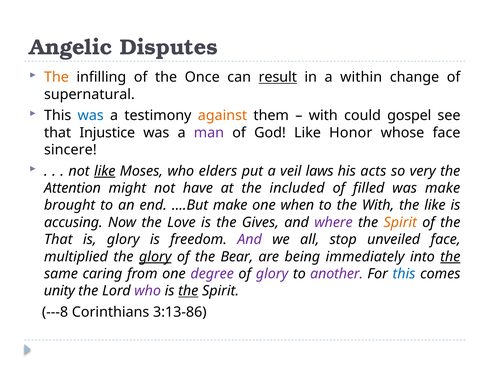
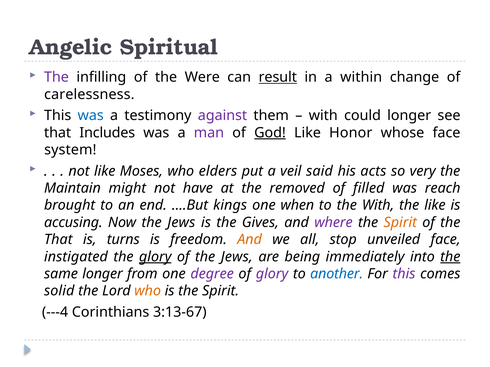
Disputes: Disputes -> Spiritual (169, 47)
The colour: orange -> purple (56, 77)
Once: Once -> Were (202, 77)
supernatural: supernatural -> carelessness (89, 94)
against colour: orange -> purple (222, 116)
could gospel: gospel -> longer (409, 116)
Injustice: Injustice -> Includes (107, 133)
God underline: none -> present (270, 133)
sincere: sincere -> system (70, 150)
like underline: present -> none (105, 171)
laws: laws -> said (319, 171)
Attention: Attention -> Maintain (72, 188)
included: included -> removed (297, 188)
was make: make -> reach (443, 188)
….But make: make -> kings (230, 206)
Now the Love: Love -> Jews (181, 223)
is glory: glory -> turns (123, 240)
And colour: purple -> orange (250, 240)
multiplied: multiplied -> instigated (76, 257)
of the Bear: Bear -> Jews (237, 257)
same caring: caring -> longer (103, 274)
another colour: purple -> blue (337, 274)
this colour: blue -> purple (404, 274)
unity: unity -> solid (59, 291)
who colour: purple -> orange (148, 291)
the underline: present -> none (188, 291)
---8: ---8 -> ---4 (55, 313)
3:13-86: 3:13-86 -> 3:13-67 (180, 313)
